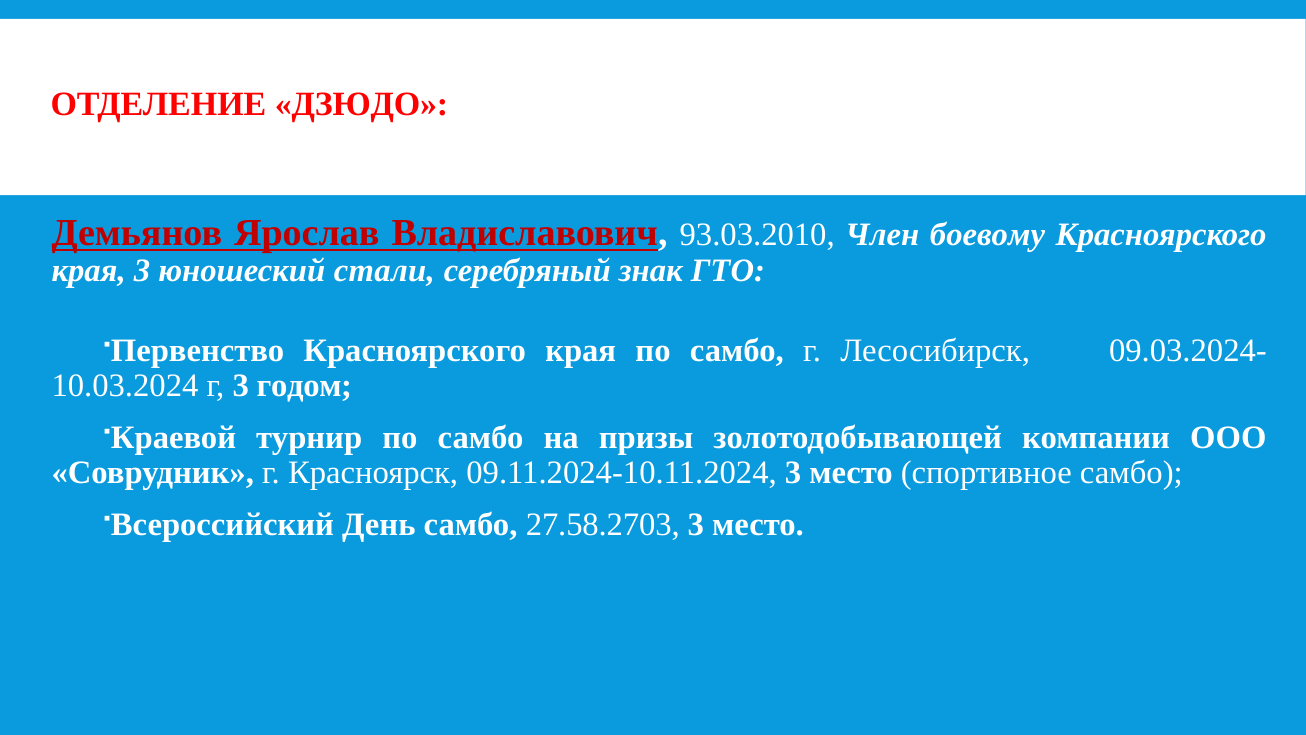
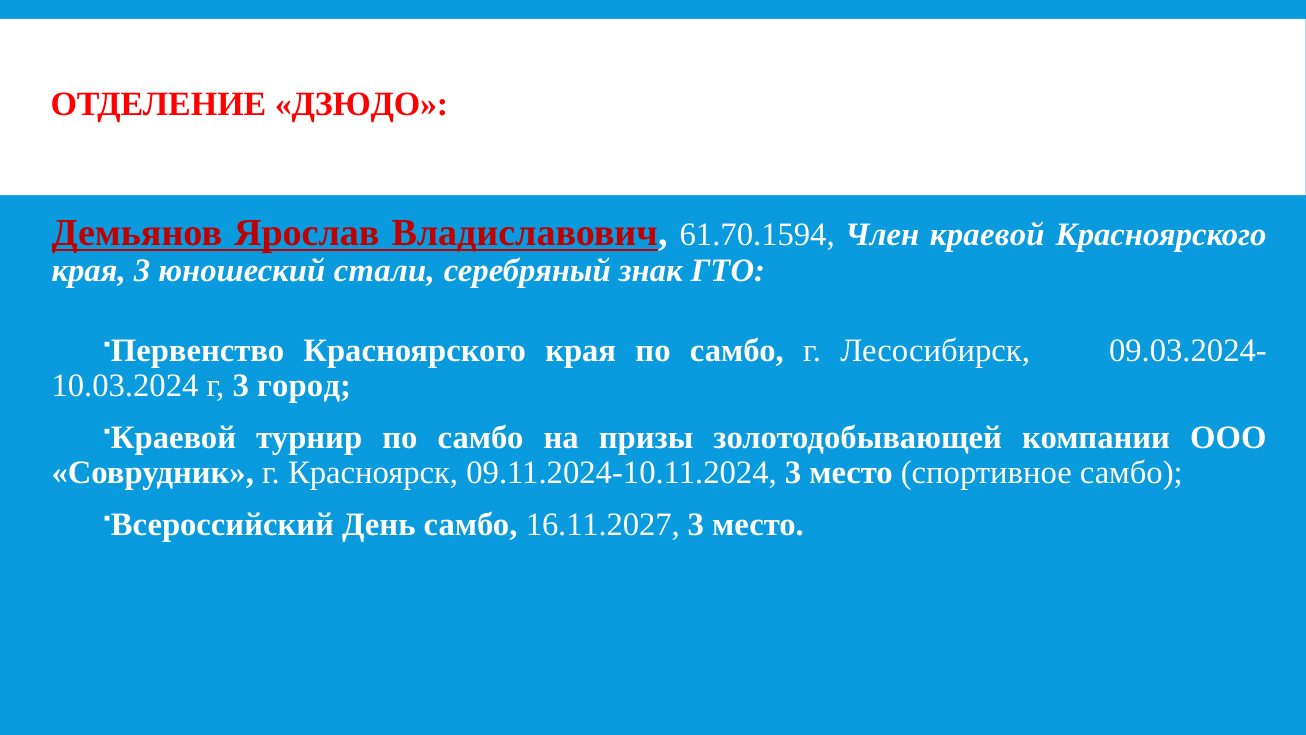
93.03.2010: 93.03.2010 -> 61.70.1594 (757, 235)
боевому: боевому -> краевой (987, 235)
годом: годом -> город (304, 386)
27.58.2703: 27.58.2703 -> 16.11.2027 (603, 524)
